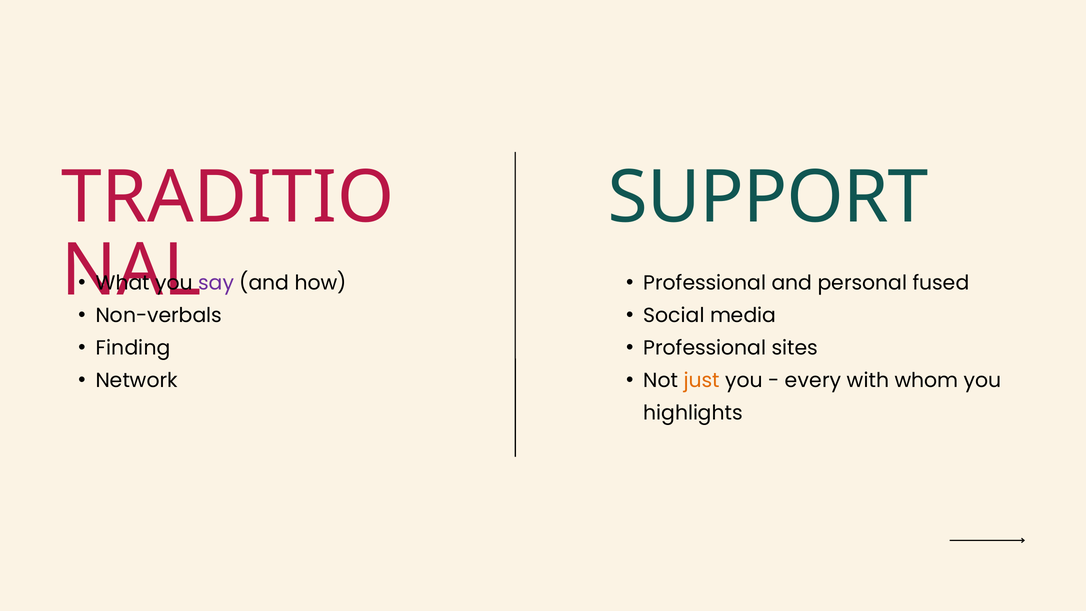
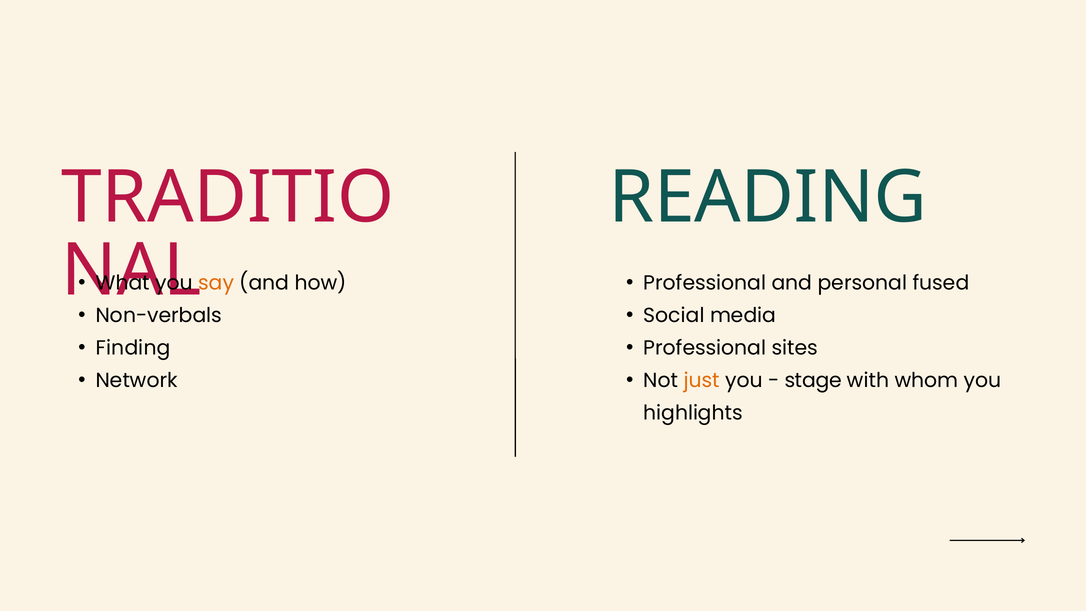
SUPPORT: SUPPORT -> READING (768, 198)
say colour: purple -> orange (216, 283)
every: every -> stage (813, 381)
